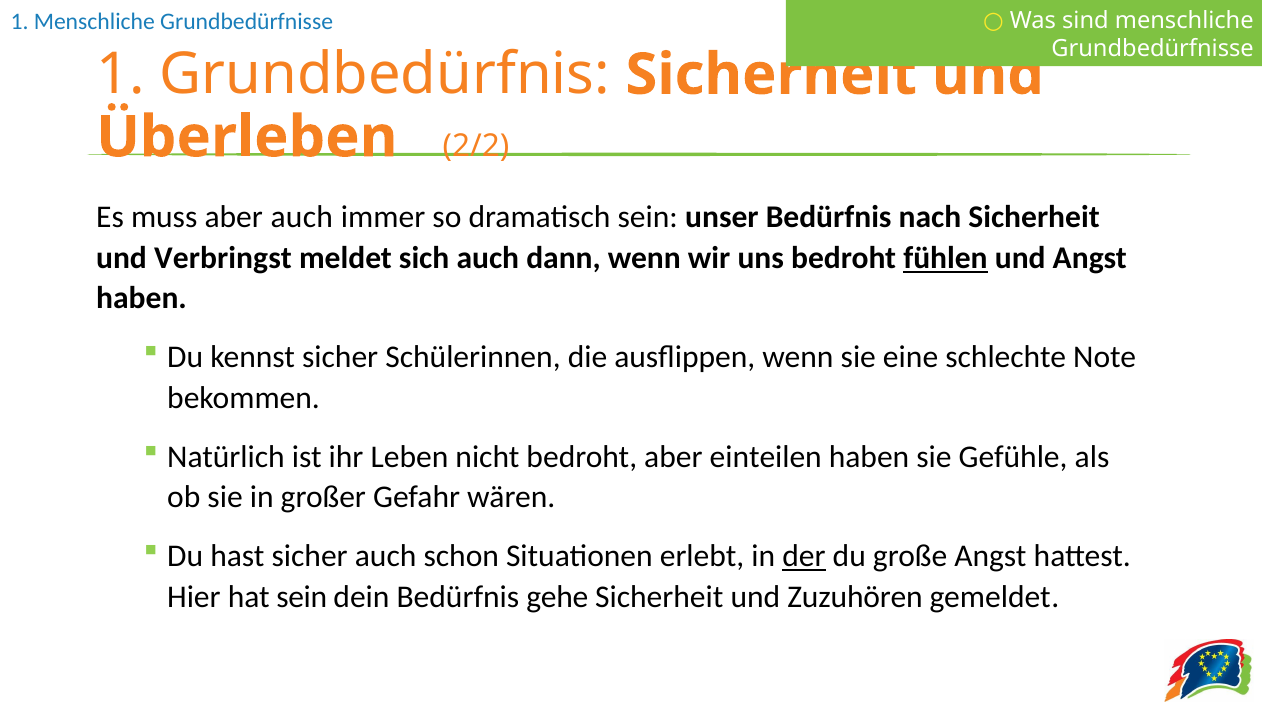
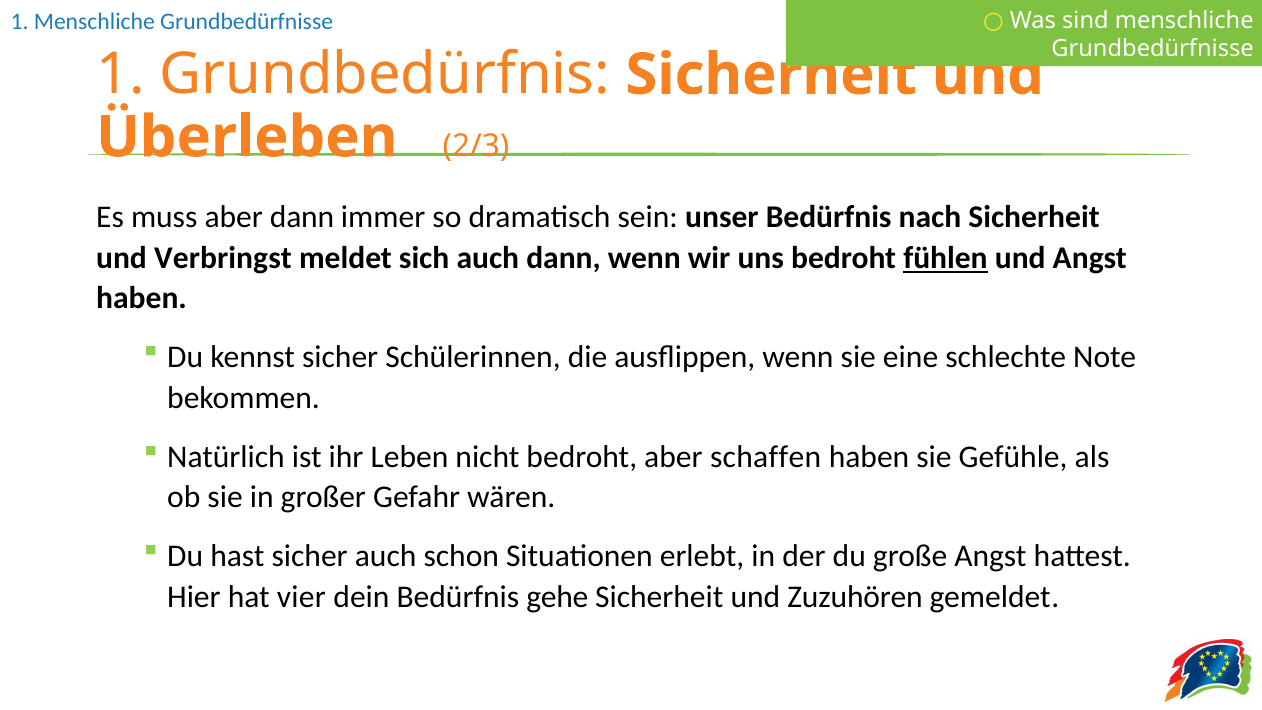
2/2: 2/2 -> 2/3 (476, 146)
aber auch: auch -> dann (302, 217)
einteilen: einteilen -> schaffen (766, 457)
der underline: present -> none (804, 556)
hat sein: sein -> vier (301, 597)
